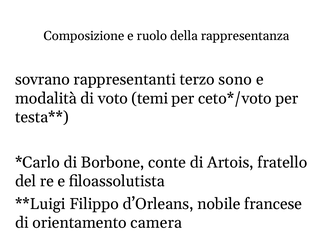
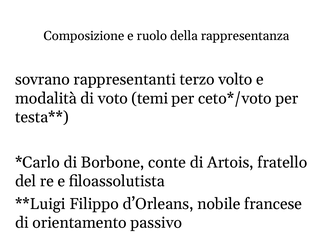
sono: sono -> volto (235, 79)
camera: camera -> passivo (156, 223)
